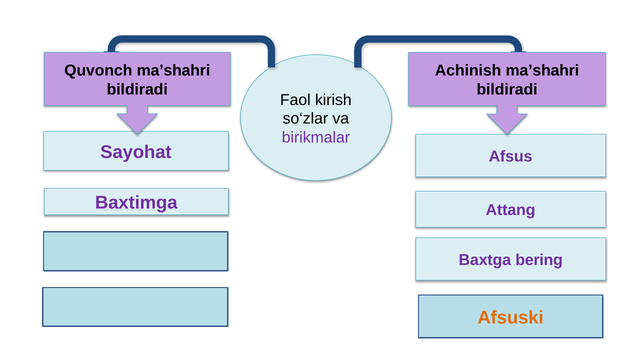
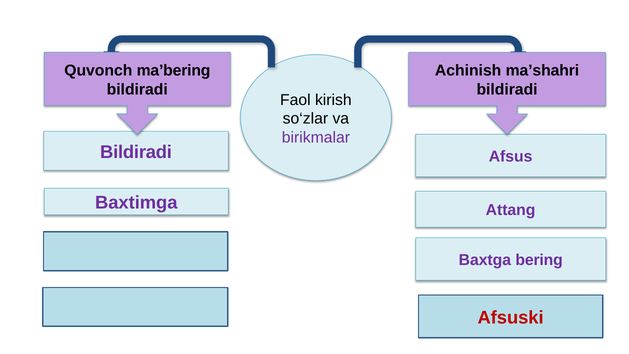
Quvonch ma’shahri: ma’shahri -> ma’bering (174, 71)
Sayohat: Sayohat -> Bildiradi (136, 152)
Afsuski colour: orange -> red (511, 317)
